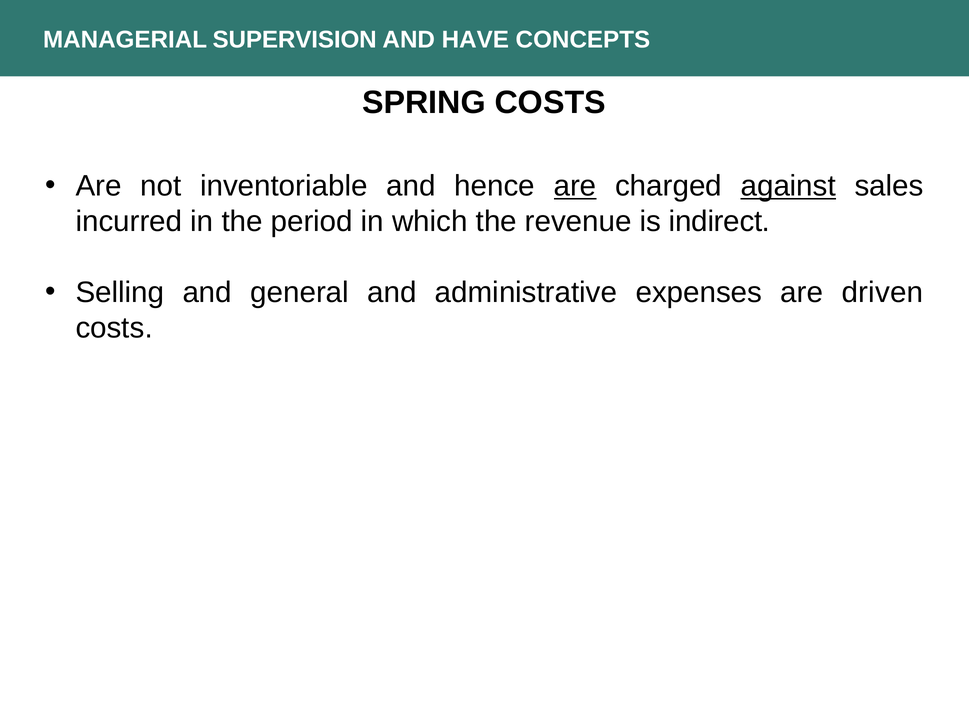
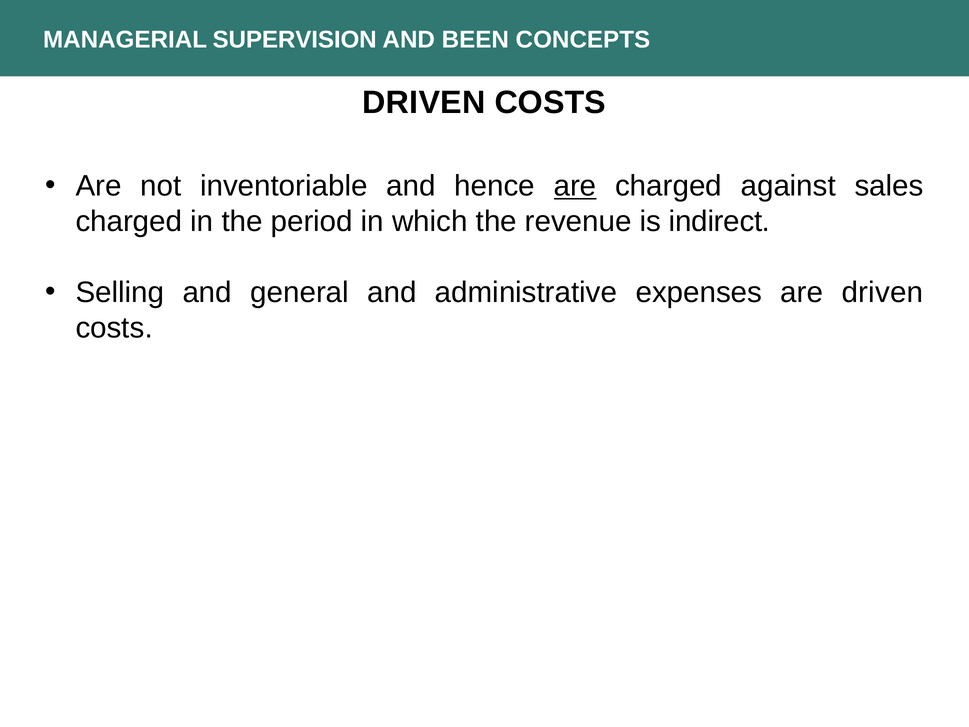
HAVE: HAVE -> BEEN (475, 40)
SPRING: SPRING -> DRIVEN (424, 102)
against underline: present -> none (788, 186)
incurred: incurred -> charged (129, 222)
